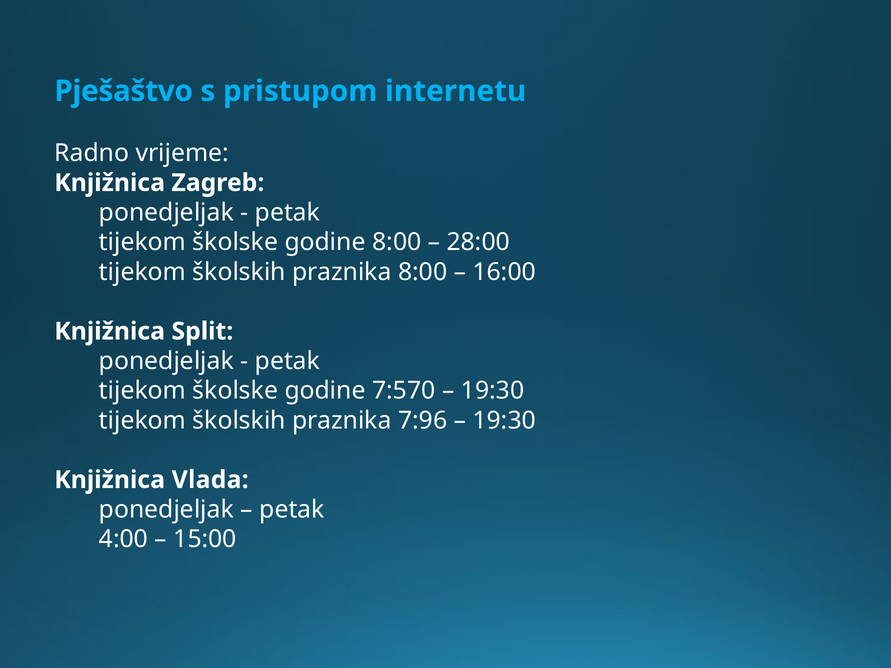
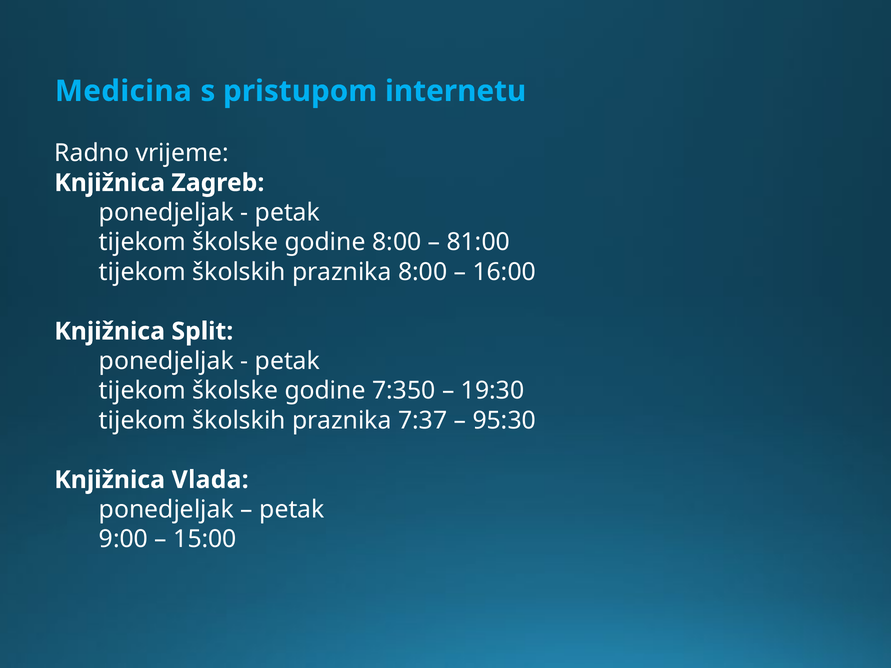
Pješaštvo: Pješaštvo -> Medicina (123, 91)
28:00: 28:00 -> 81:00 (478, 242)
7:570: 7:570 -> 7:350 (404, 391)
7:96: 7:96 -> 7:37 (423, 421)
19:30: 19:30 -> 95:30 (504, 421)
4:00: 4:00 -> 9:00 (123, 539)
